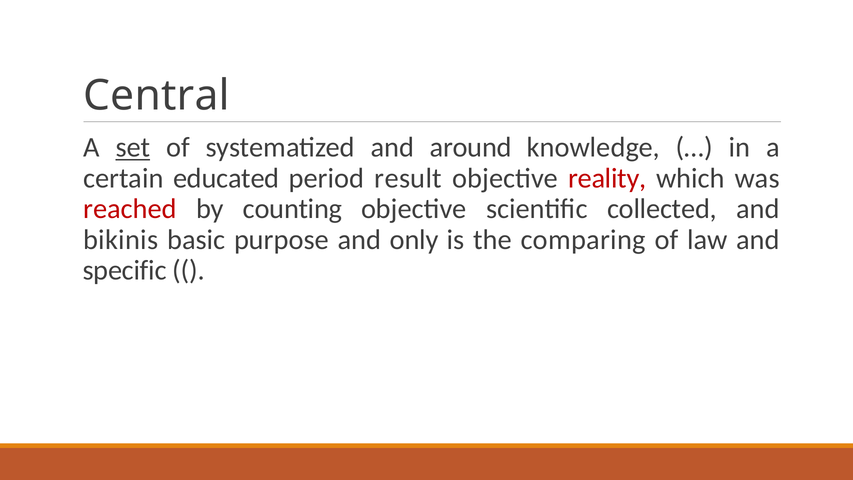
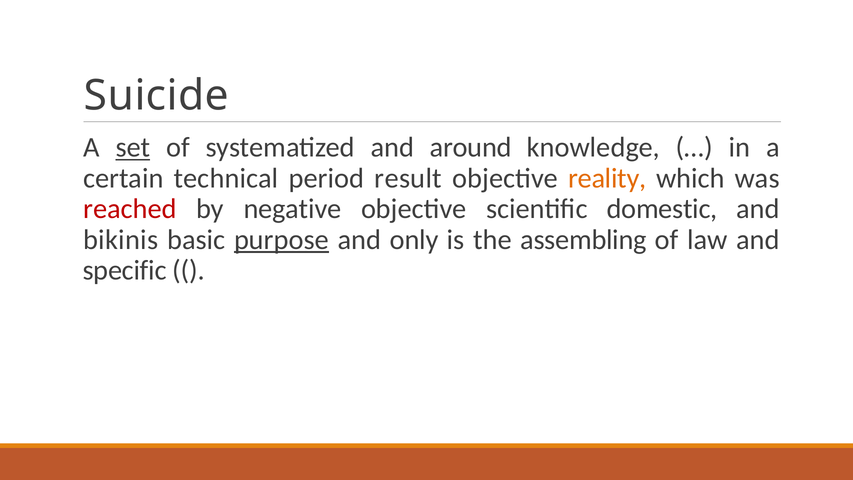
Central: Central -> Suicide (156, 96)
educated: educated -> technical (226, 178)
reality colour: red -> orange (607, 178)
counting: counting -> negative (292, 209)
collected: collected -> domestic (662, 209)
purpose underline: none -> present (282, 240)
comparing: comparing -> assembling (583, 240)
